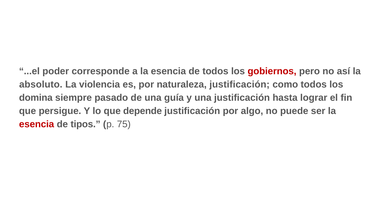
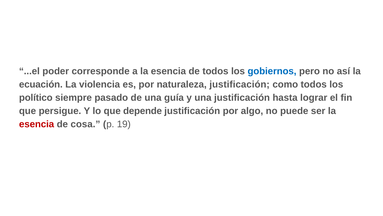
gobiernos colour: red -> blue (272, 71)
absoluto: absoluto -> ecuación (41, 84)
domina: domina -> político (36, 98)
tipos: tipos -> cosa (85, 124)
75: 75 -> 19 (124, 124)
